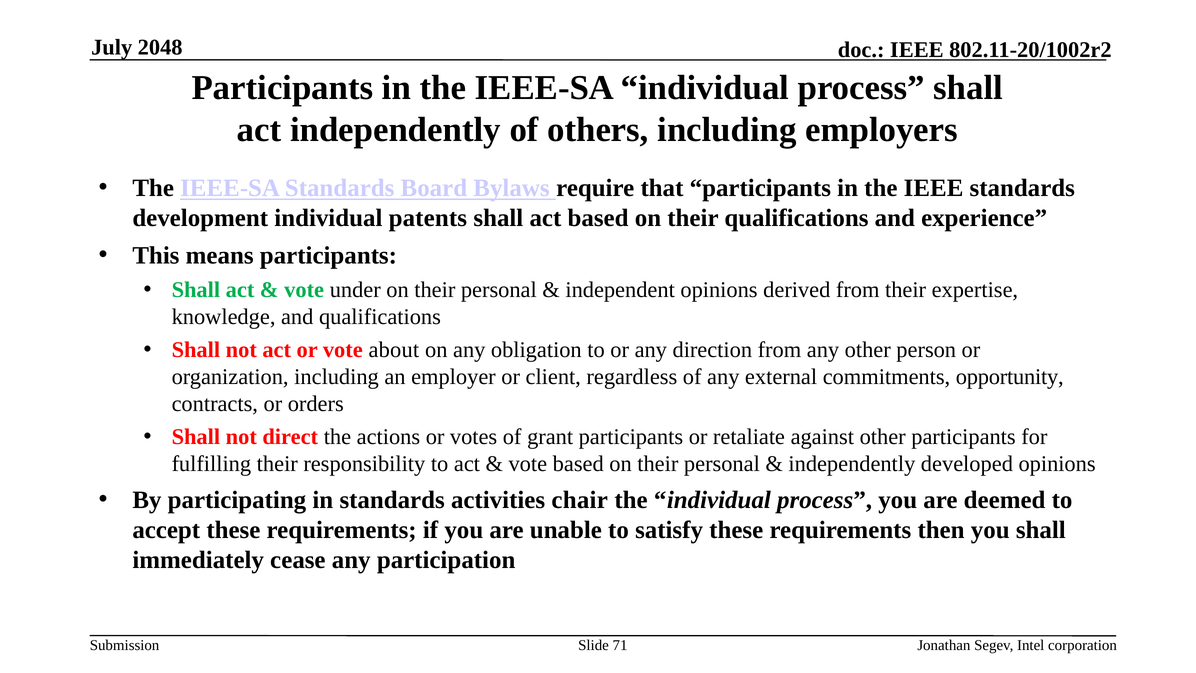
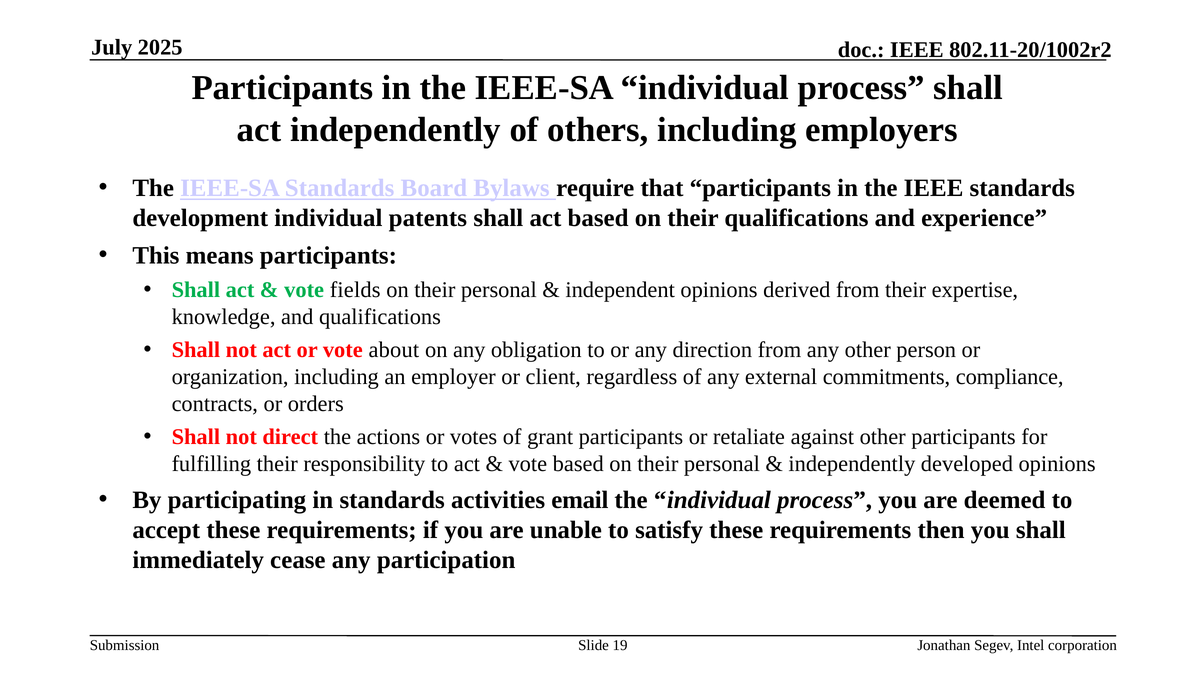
2048: 2048 -> 2025 (160, 48)
under: under -> fields (355, 290)
opportunity: opportunity -> compliance (1010, 377)
chair: chair -> email (580, 500)
71: 71 -> 19 (620, 645)
